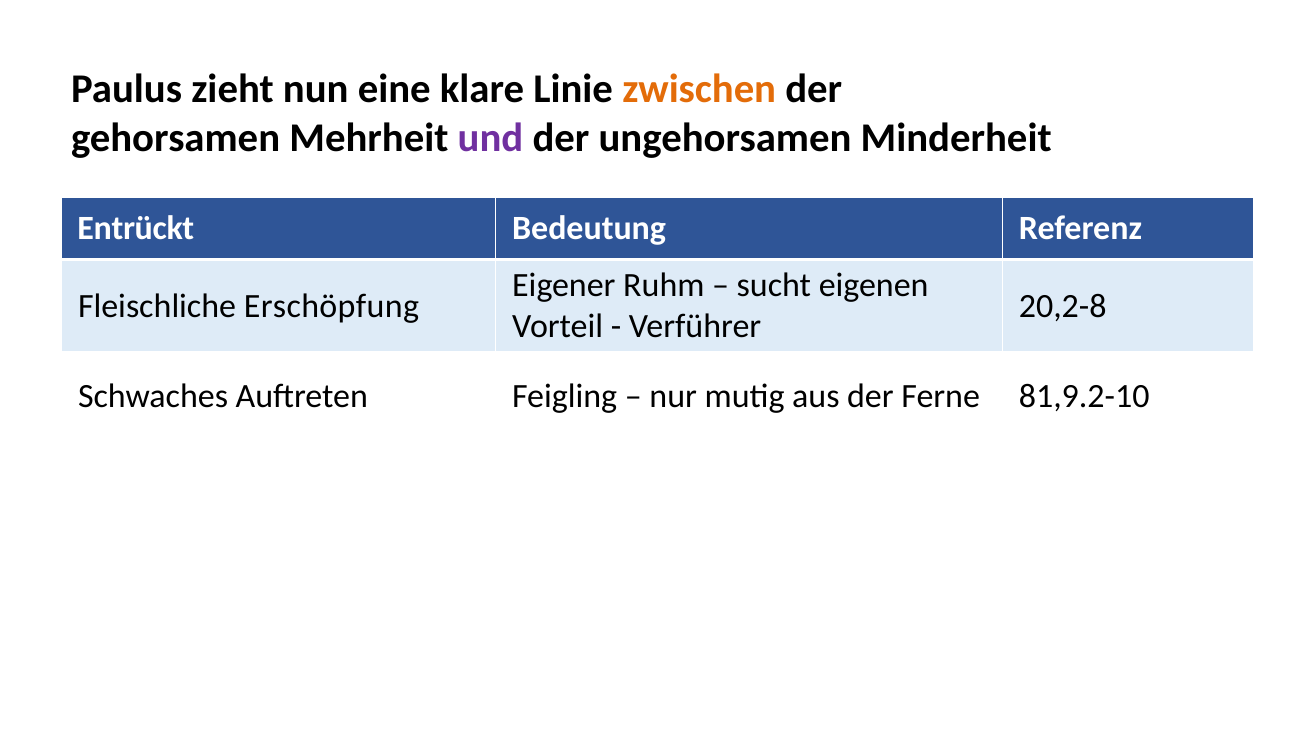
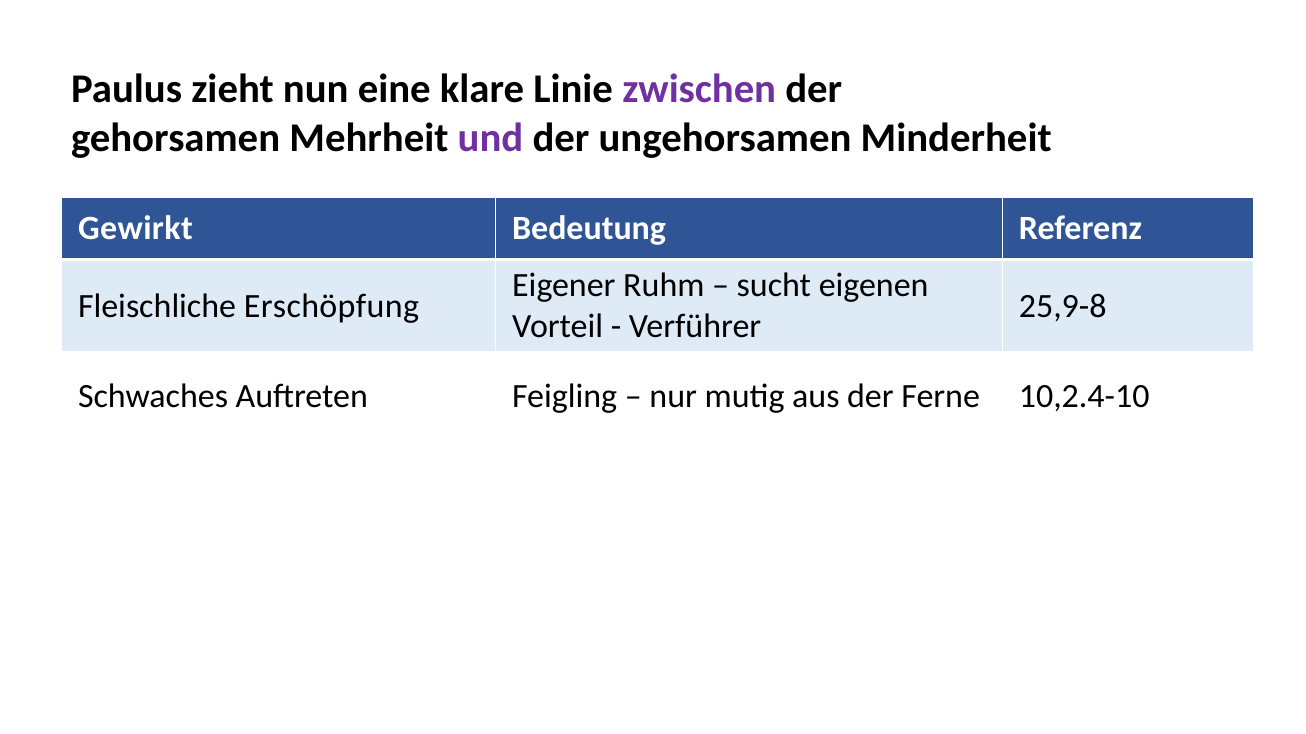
zwischen colour: orange -> purple (699, 89)
Entrückt: Entrückt -> Gewirkt (136, 229)
20,2-8: 20,2-8 -> 25,9-8 (1063, 306)
81,9.2-10: 81,9.2-10 -> 10,2.4-10 (1084, 397)
